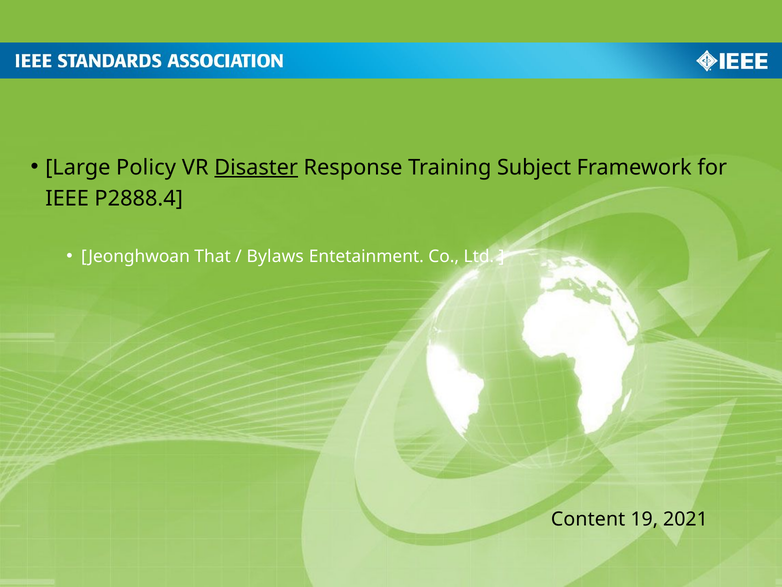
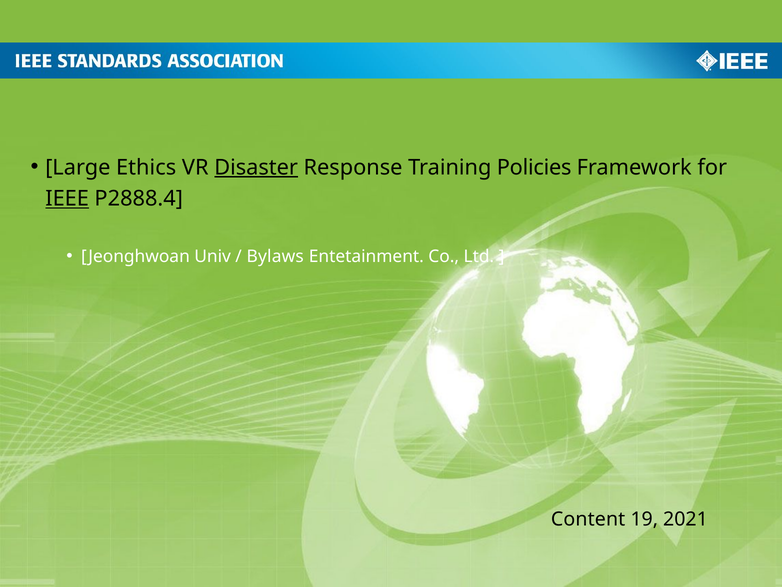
Policy: Policy -> Ethics (146, 167)
Subject: Subject -> Policies (534, 167)
IEEE underline: none -> present (67, 198)
That: That -> Univ (213, 256)
